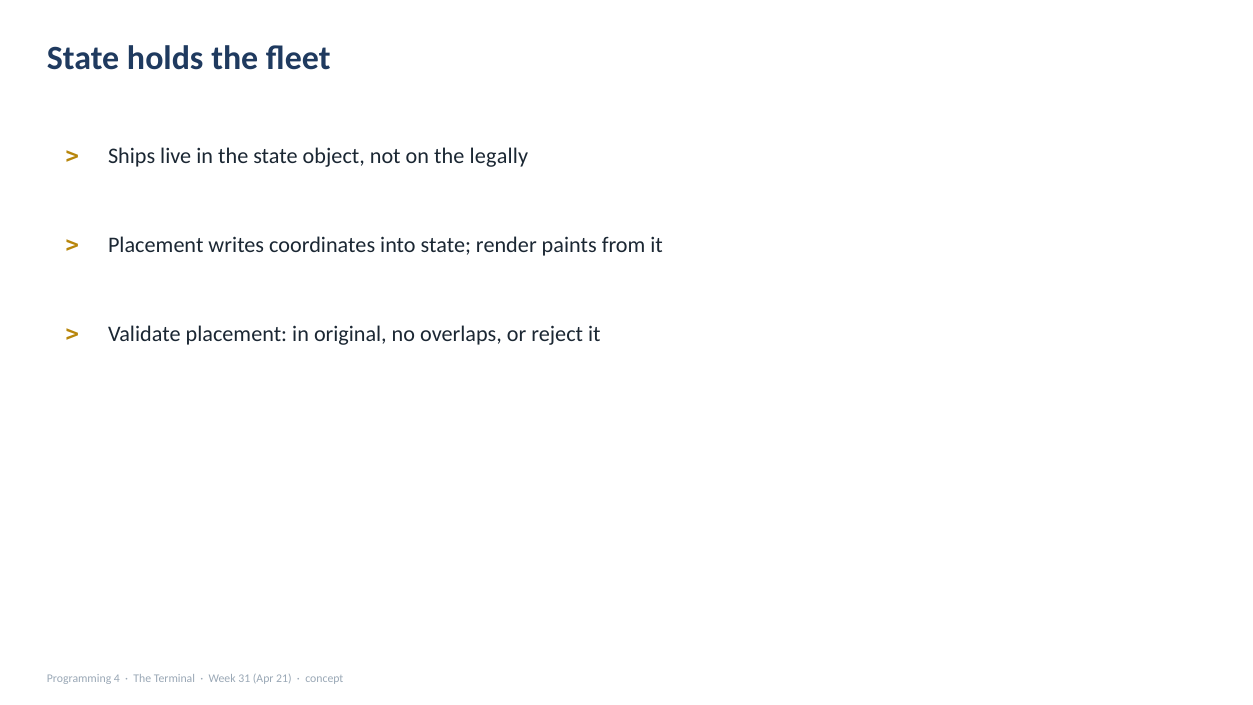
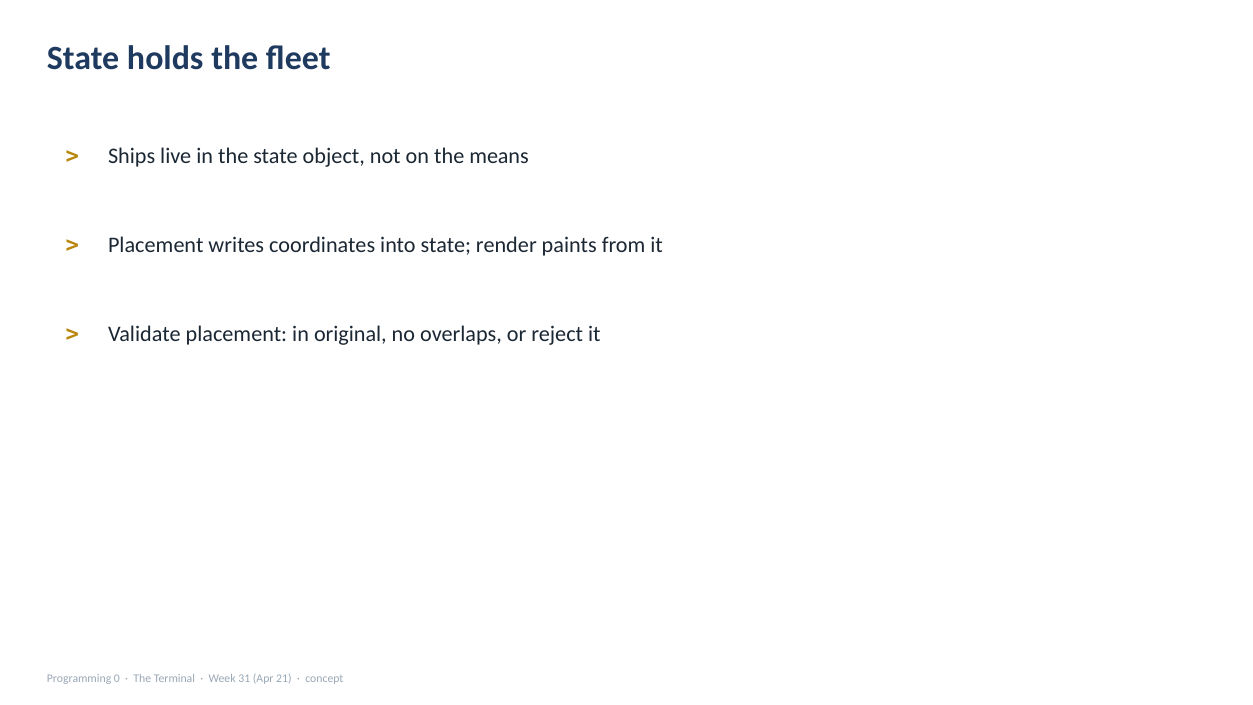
legally: legally -> means (499, 156)
4: 4 -> 0 (117, 679)
